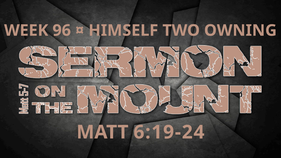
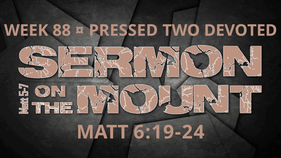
96: 96 -> 88 (62, 30)
HIMSELF: HIMSELF -> PRESSED (123, 30)
OWNING: OWNING -> DEVOTED (241, 30)
